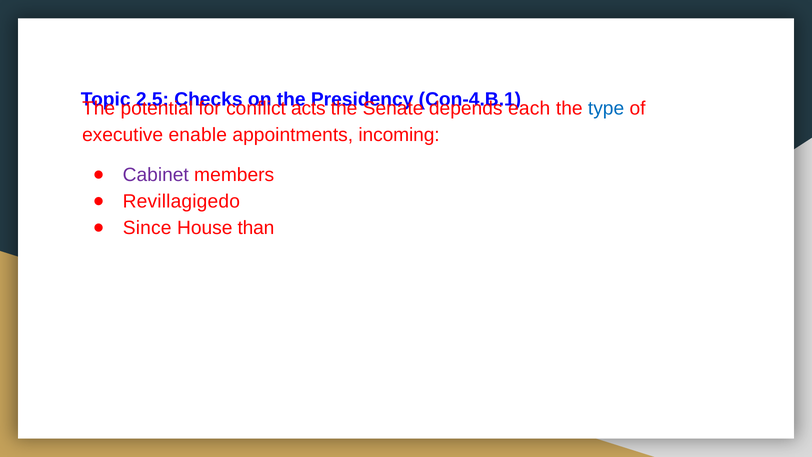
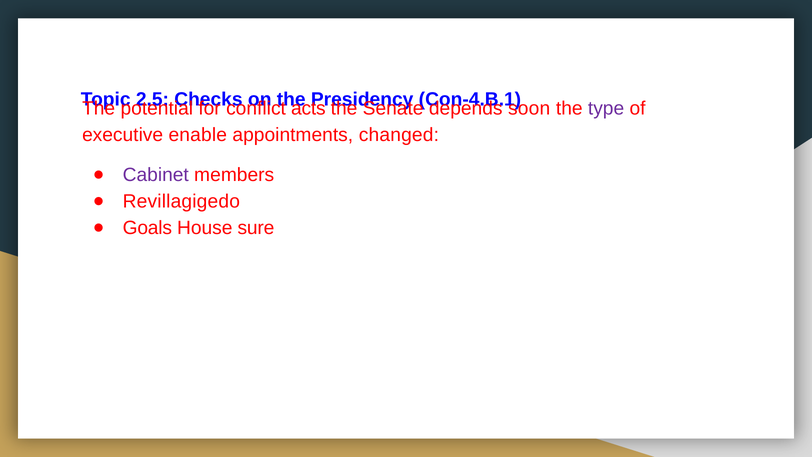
each: each -> soon (529, 109)
type colour: blue -> purple (606, 109)
incoming: incoming -> changed (399, 135)
Since: Since -> Goals (147, 228)
than: than -> sure (256, 228)
